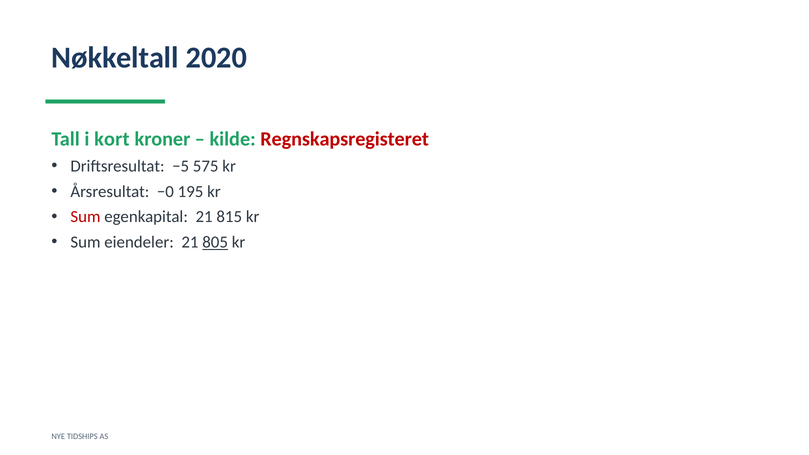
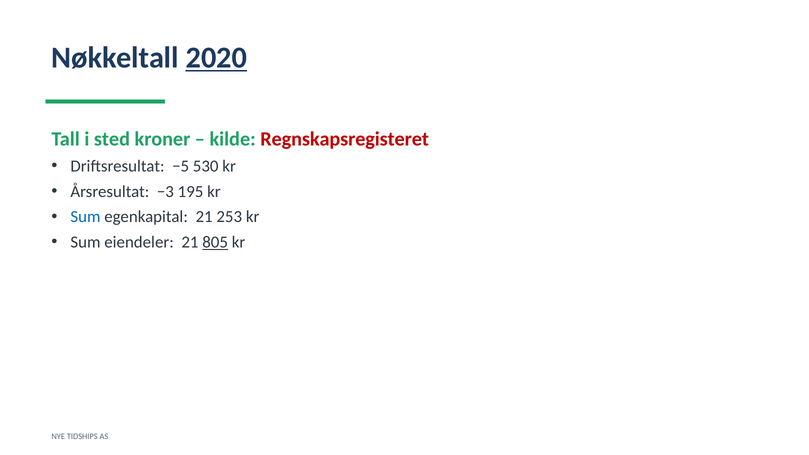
2020 underline: none -> present (216, 58)
kort: kort -> sted (112, 139)
575: 575 -> 530 (206, 166)
−0: −0 -> −3 (165, 192)
Sum colour: red -> blue (85, 217)
815: 815 -> 253 (229, 217)
